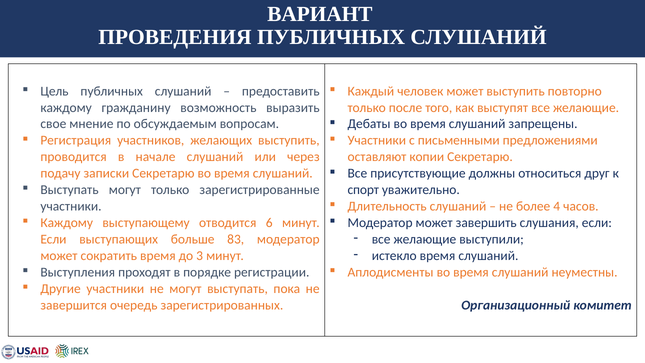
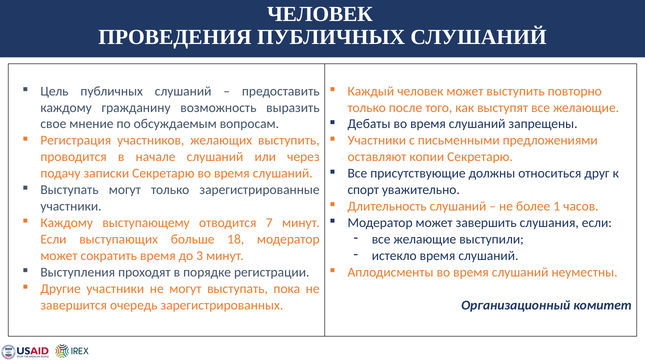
ВАРИАНТ: ВАРИАНТ -> ЧЕЛОВЕК (320, 14)
4: 4 -> 1 (557, 206)
6: 6 -> 7 (269, 223)
83: 83 -> 18 (236, 239)
